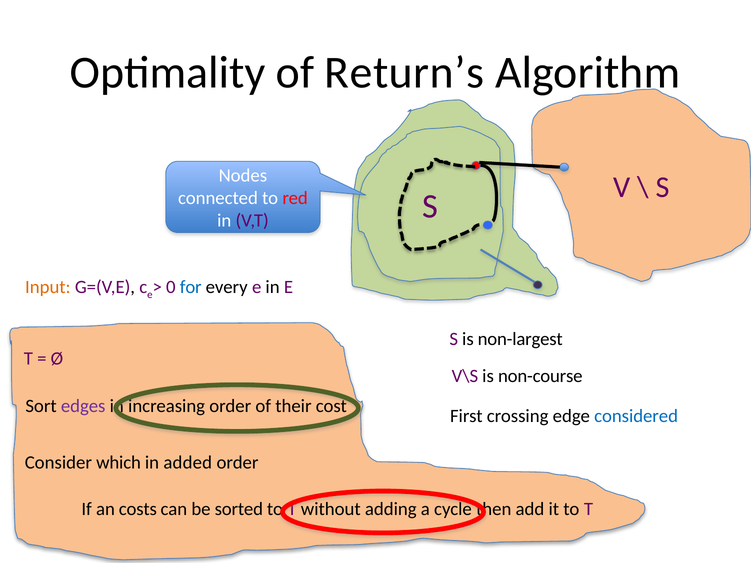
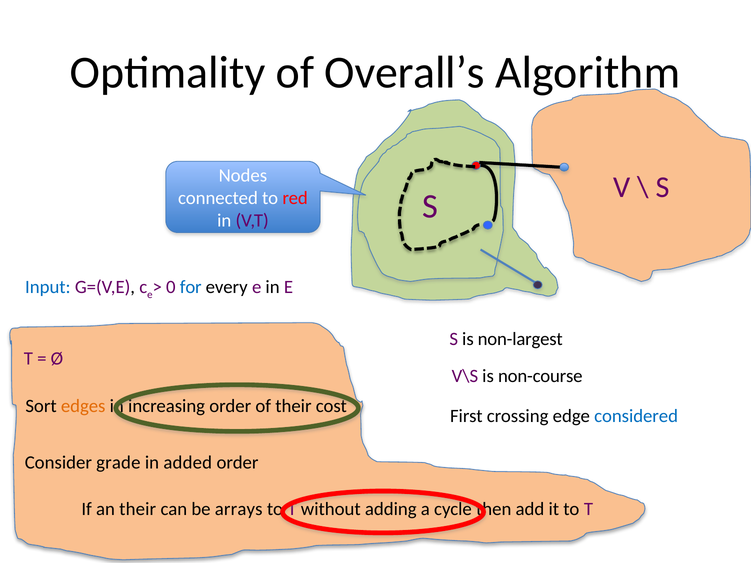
Return’s: Return’s -> Overall’s (405, 73)
Input colour: orange -> blue (48, 287)
edges colour: purple -> orange (83, 406)
which: which -> grade (118, 463)
an costs: costs -> their (138, 509)
sorted: sorted -> arrays (239, 509)
